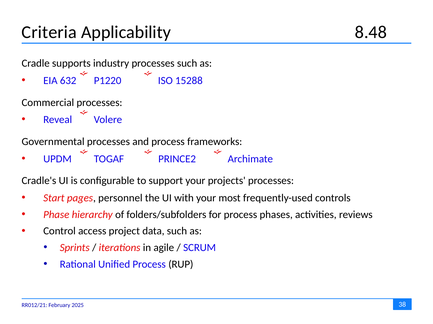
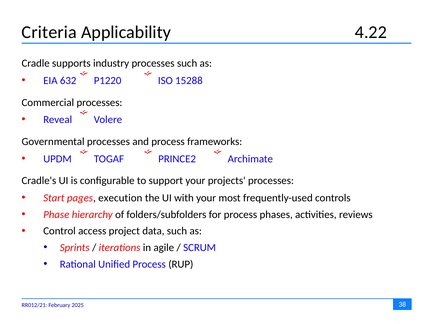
8.48: 8.48 -> 4.22 (371, 32)
personnel: personnel -> execution (120, 198)
